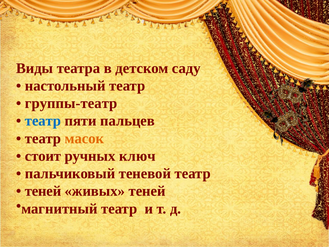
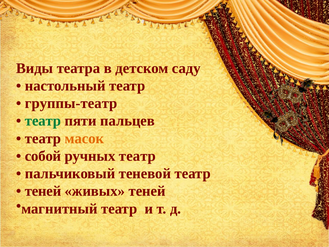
театр colour: blue -> green (43, 121)
стоит: стоит -> собой (43, 156)
ручных ключ: ключ -> театр (137, 156)
